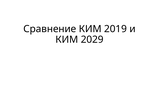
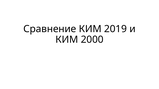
2029: 2029 -> 2000 (92, 40)
